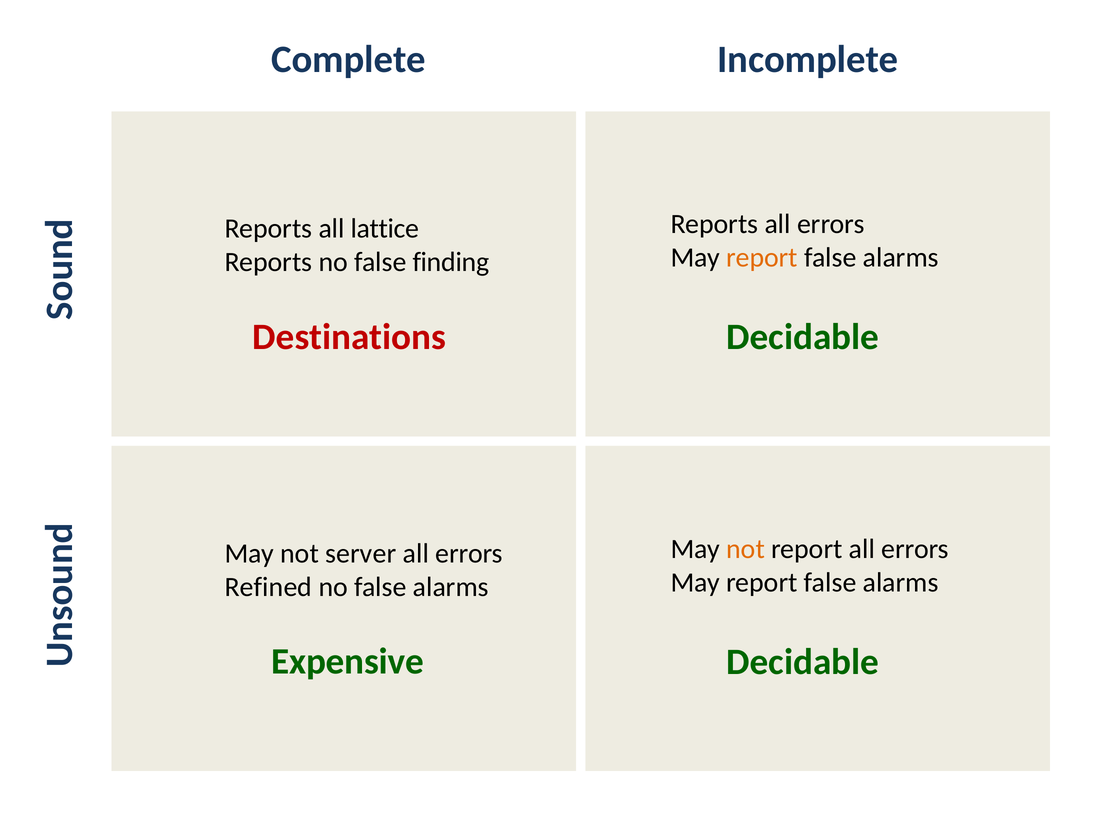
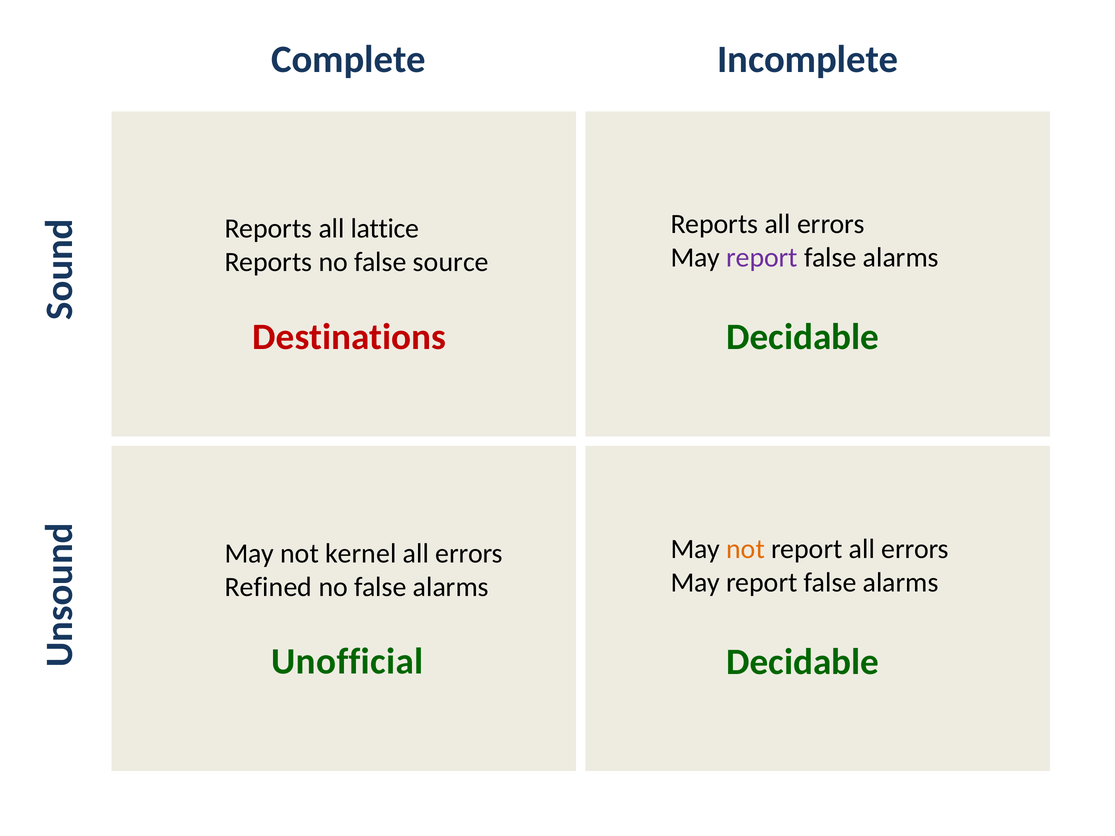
report colour: orange -> purple (762, 258)
finding: finding -> source (451, 262)
server: server -> kernel (361, 554)
Expensive: Expensive -> Unofficial (347, 662)
